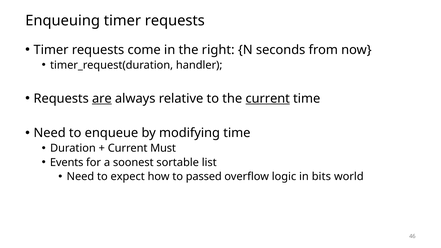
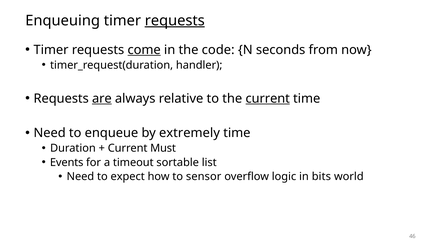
requests underline: none -> present (175, 21)
come underline: none -> present (144, 50)
right: right -> code (218, 50)
modifying: modifying -> extremely (189, 133)
soonest: soonest -> timeout (133, 163)
passed: passed -> sensor (204, 177)
